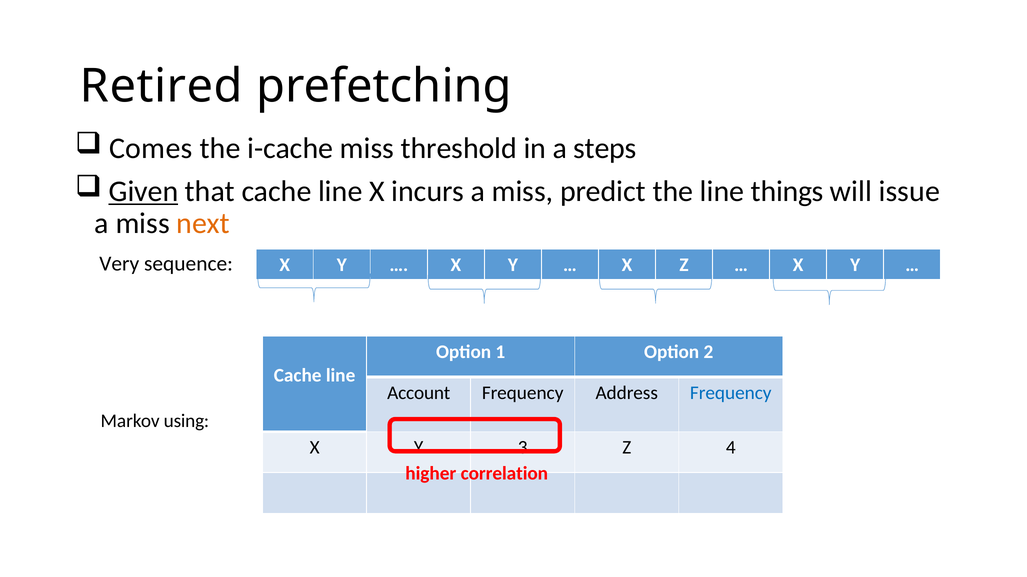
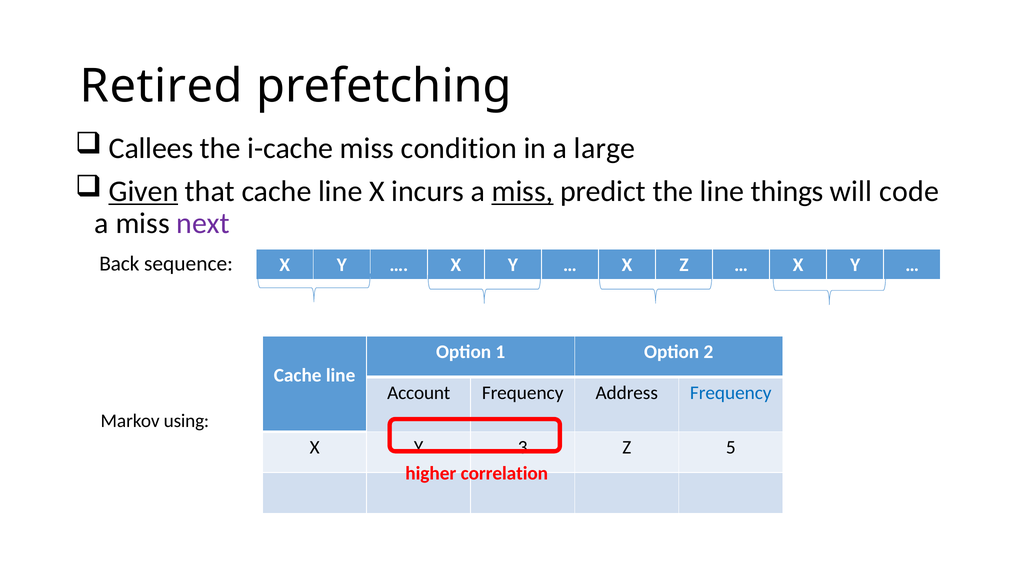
Comes: Comes -> Callees (151, 148)
threshold: threshold -> condition (459, 148)
steps: steps -> large (605, 148)
miss underline: none -> present (523, 192)
issue: issue -> code (909, 192)
next colour: orange -> purple (203, 224)
Very: Very -> Back (119, 264)
4: 4 -> 5 (731, 448)
